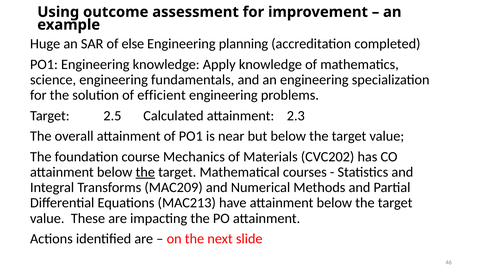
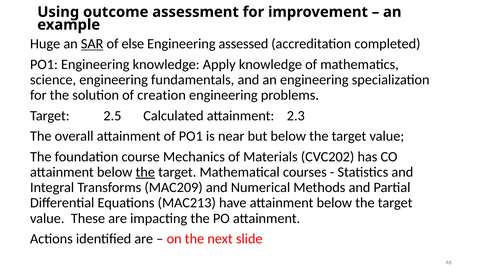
SAR underline: none -> present (92, 44)
planning: planning -> assessed (243, 44)
efficient: efficient -> creation (162, 95)
